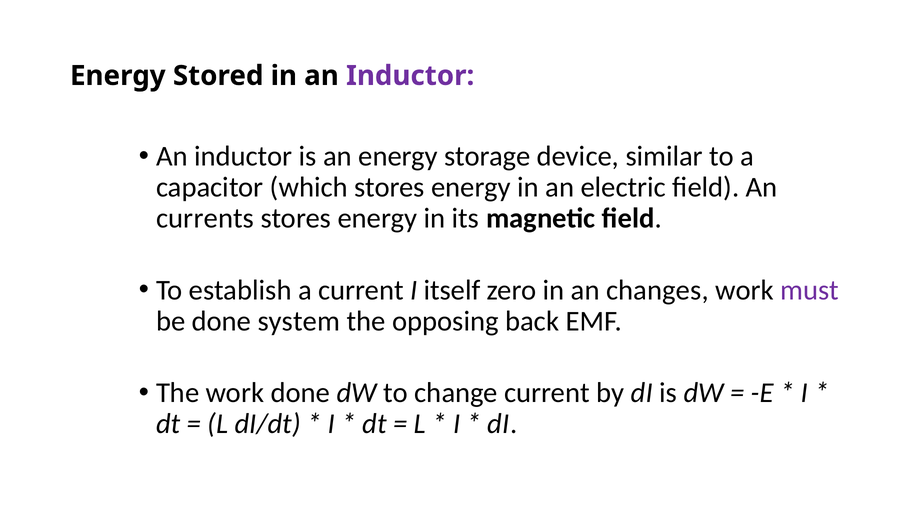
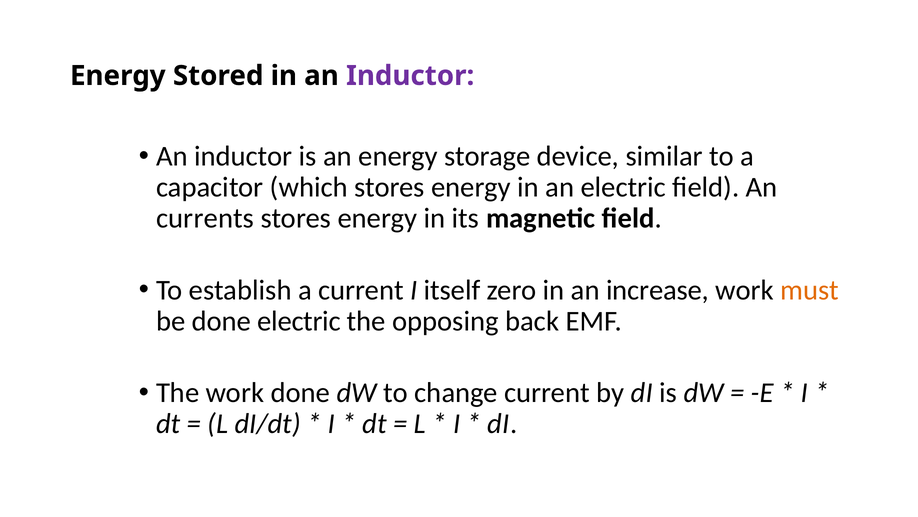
changes: changes -> increase (658, 290)
must colour: purple -> orange (810, 290)
done system: system -> electric (299, 321)
